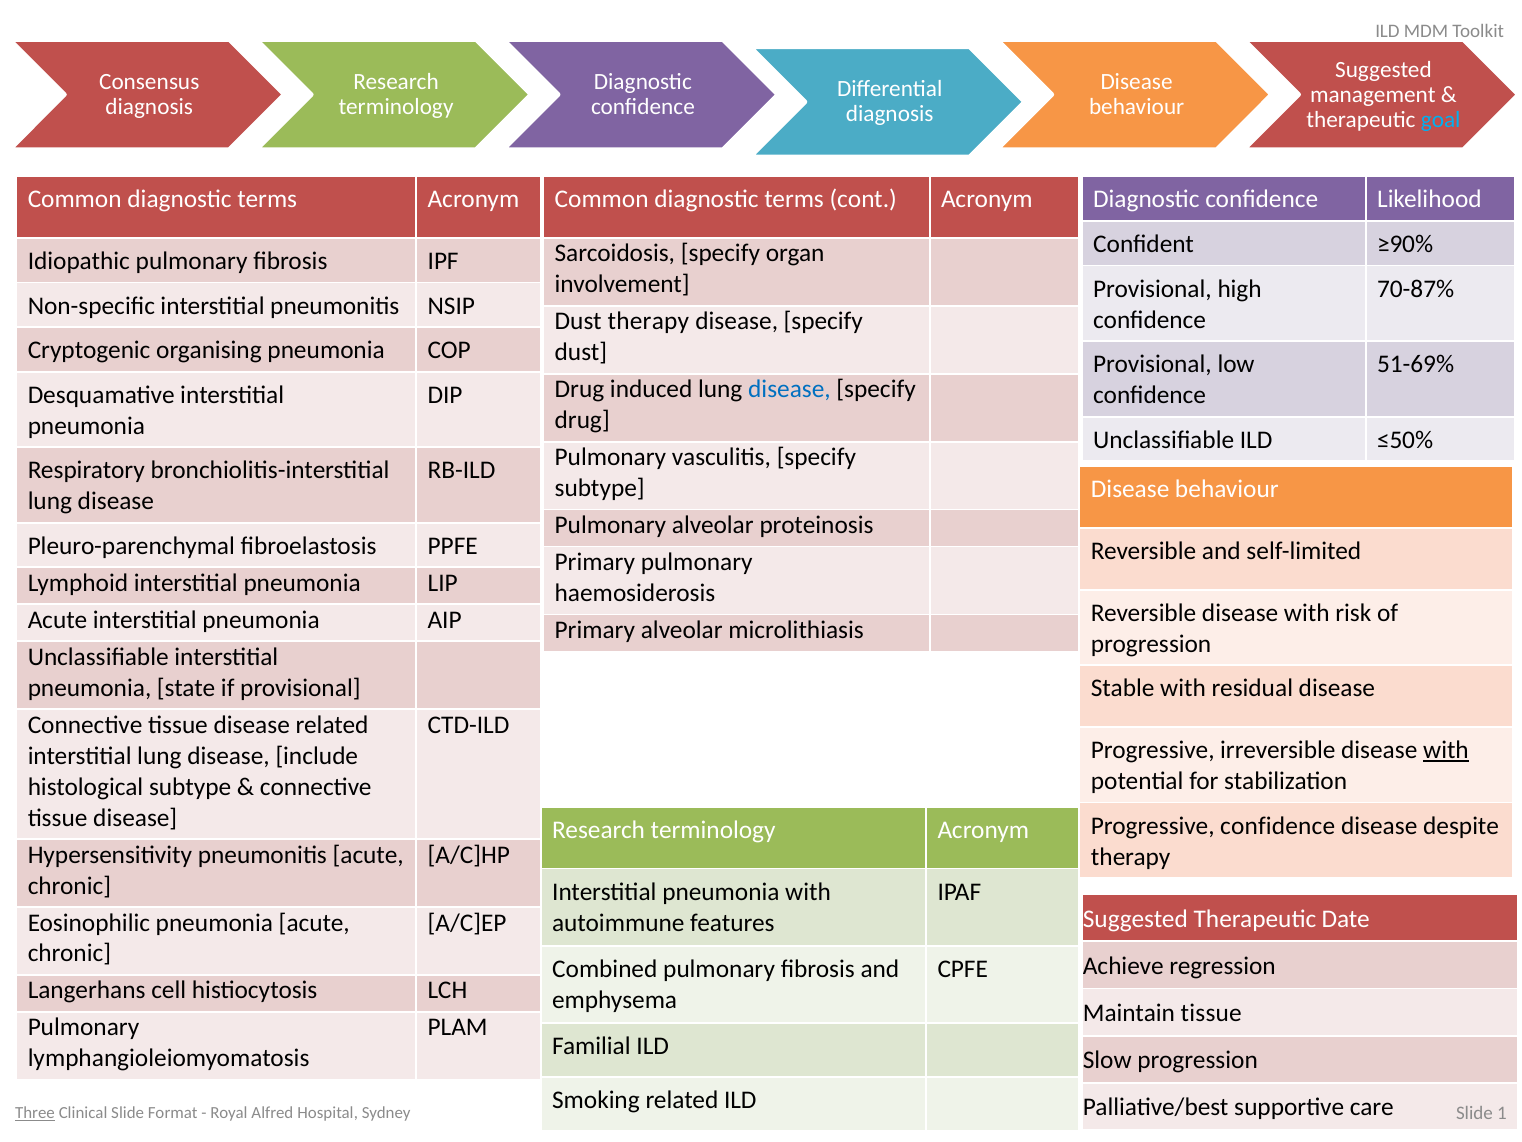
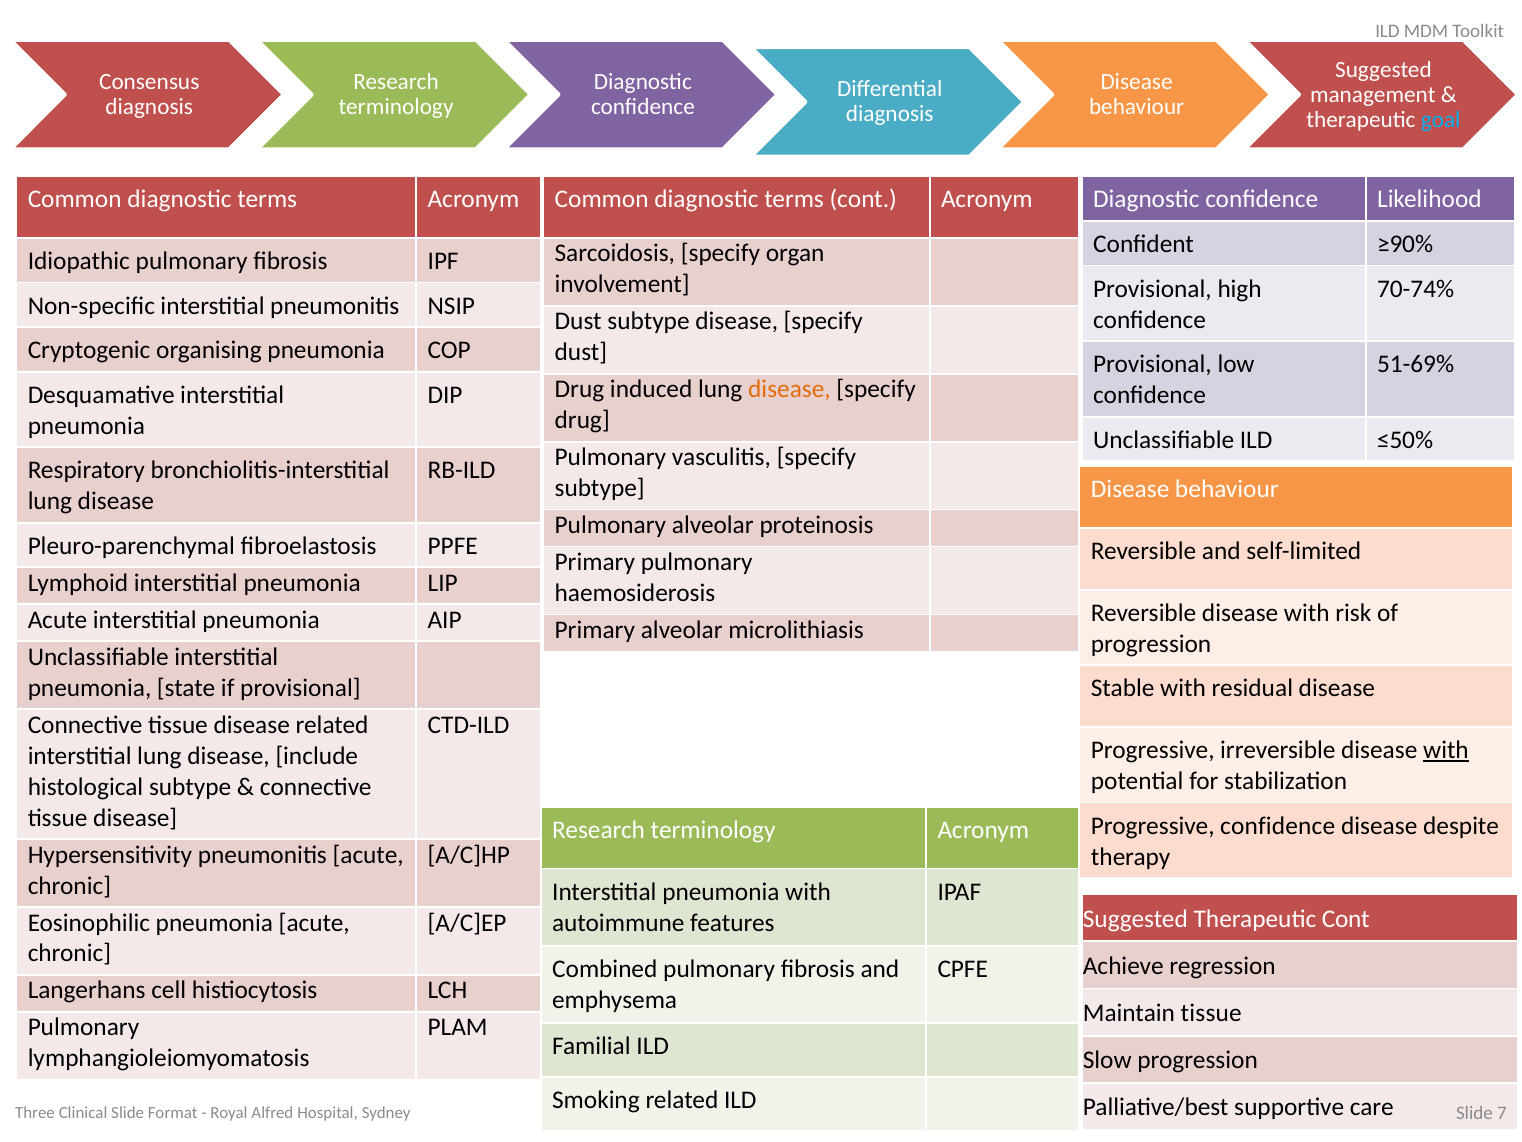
70-87%: 70-87% -> 70-74% (1416, 289)
Dust therapy: therapy -> subtype (649, 321)
disease colour: blue -> orange (789, 389)
Therapeutic Date: Date -> Cont (1346, 918)
Three underline: present -> none (35, 1112)
1: 1 -> 7 (1502, 1113)
